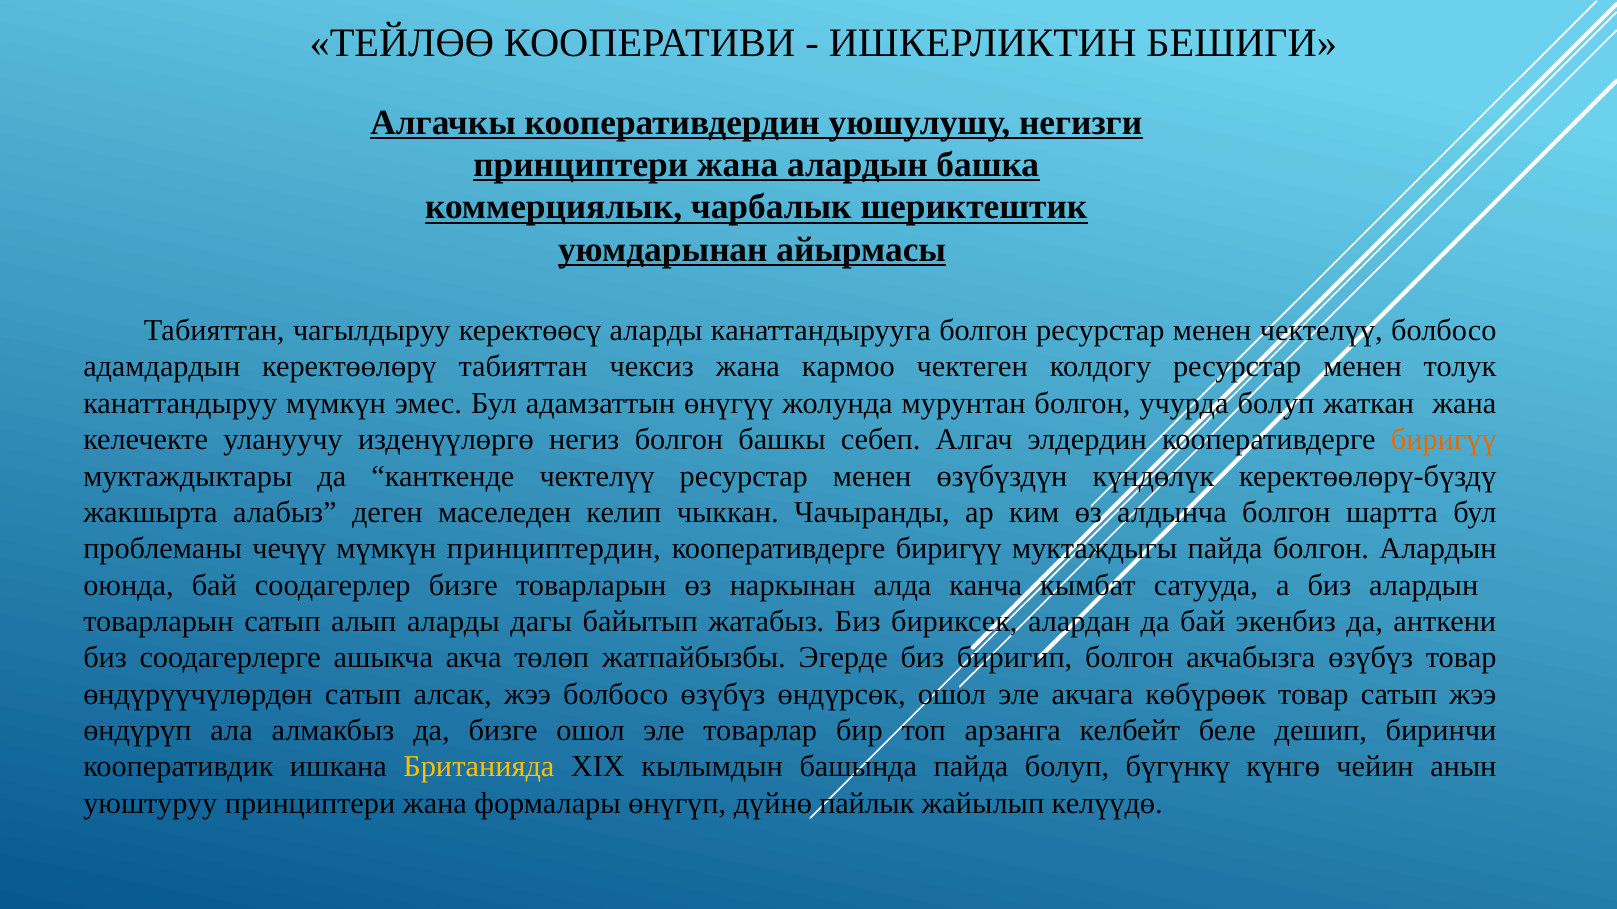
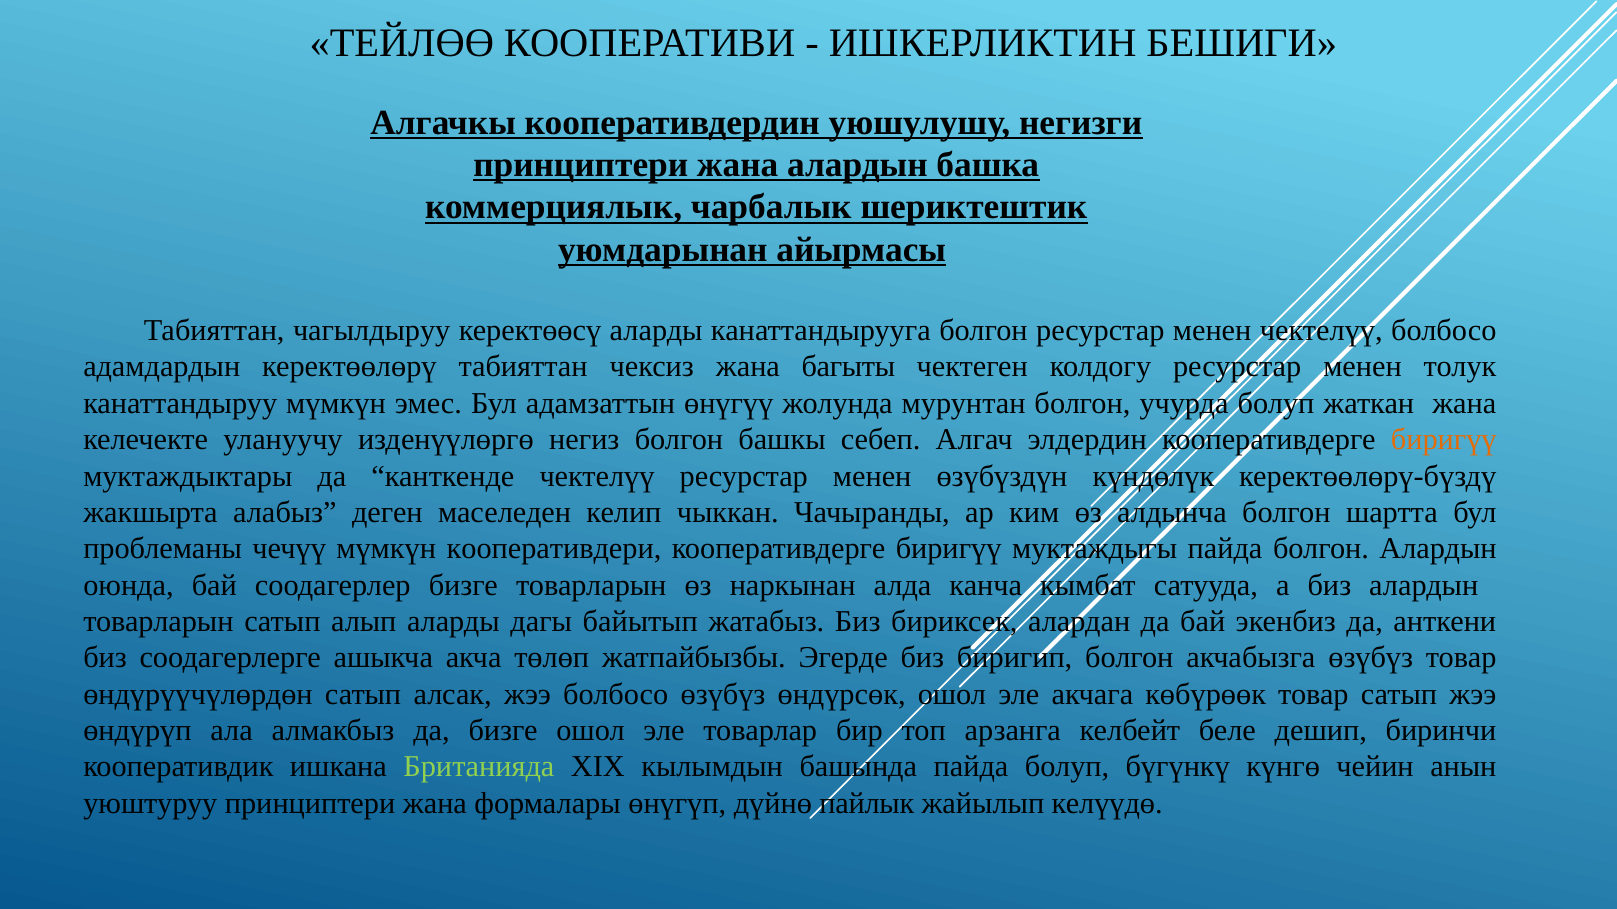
кармоо: кармоо -> багыты (848, 367)
принциптердин: принциптердин -> кооперативдери (554, 549)
Британияда colour: yellow -> light green (479, 767)
